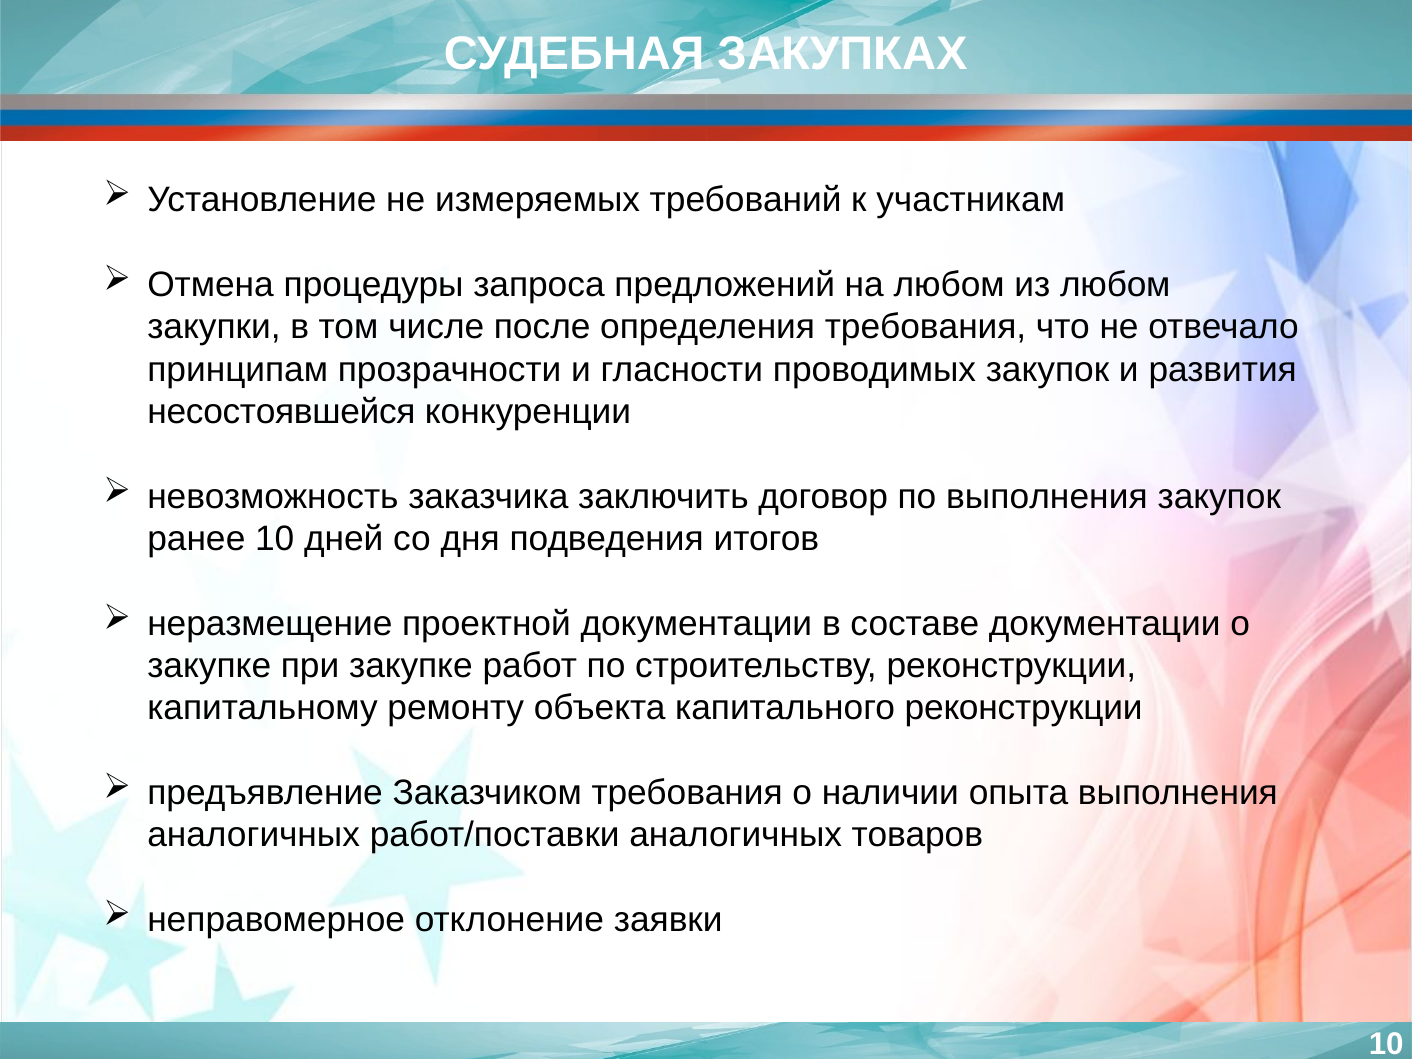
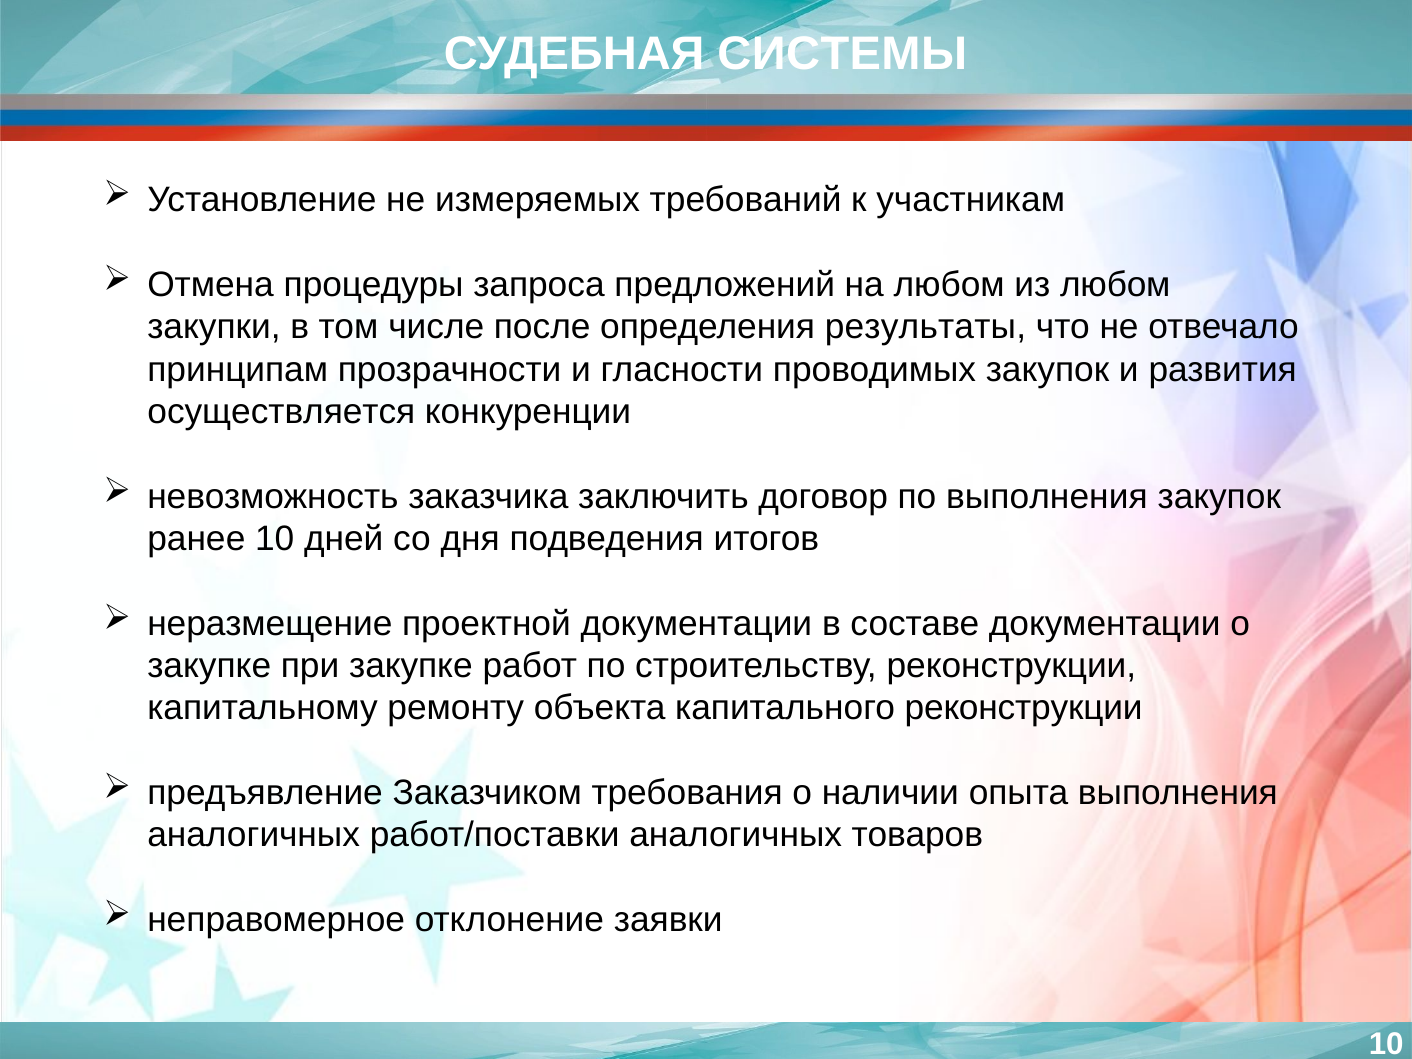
ЗАКУПКАХ: ЗАКУПКАХ -> СИСТЕМЫ (842, 54)
определения требования: требования -> результаты (925, 327)
несостоявшейся: несостоявшейся -> осуществляется (281, 412)
